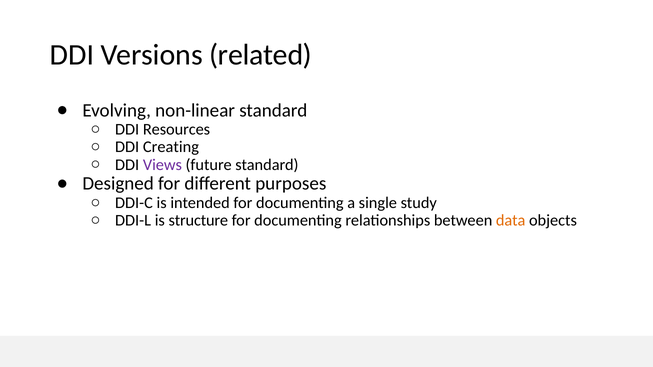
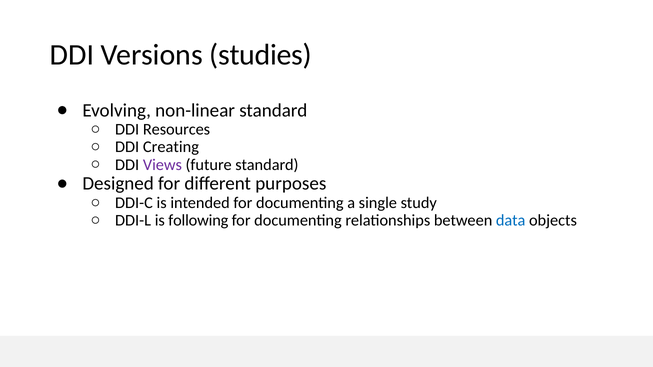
related: related -> studies (261, 55)
structure: structure -> following (198, 221)
data colour: orange -> blue (511, 221)
